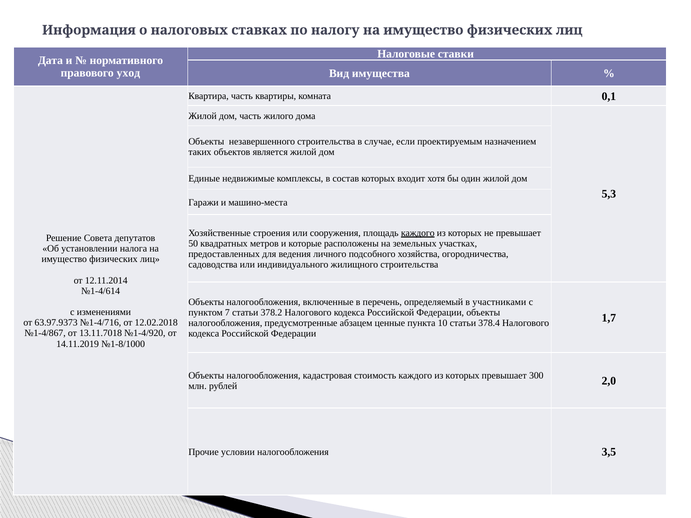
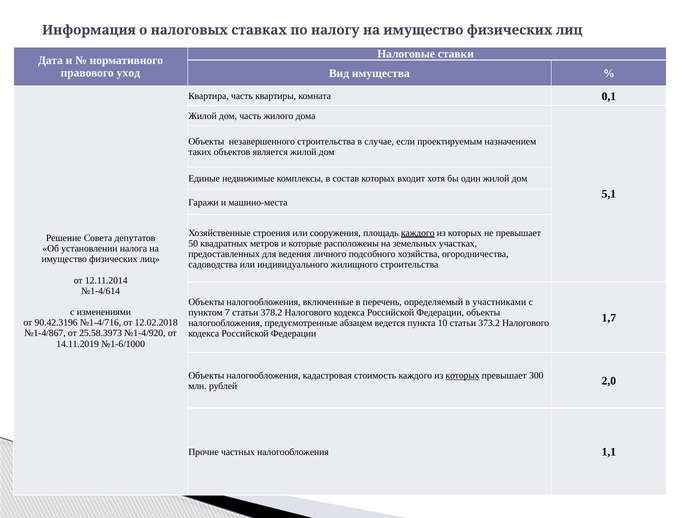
5,3: 5,3 -> 5,1 (609, 194)
63.97.9373: 63.97.9373 -> 90.42.3196 (56, 323)
ценные: ценные -> ведется (390, 323)
378.4: 378.4 -> 373.2 (489, 323)
13.11.7018: 13.11.7018 -> 25.58.3973 (101, 333)
№1-8/1000: №1-8/1000 -> №1-6/1000 (123, 344)
которых underline: none -> present (463, 376)
условии: условии -> частных (238, 452)
3,5: 3,5 -> 1,1 (609, 452)
